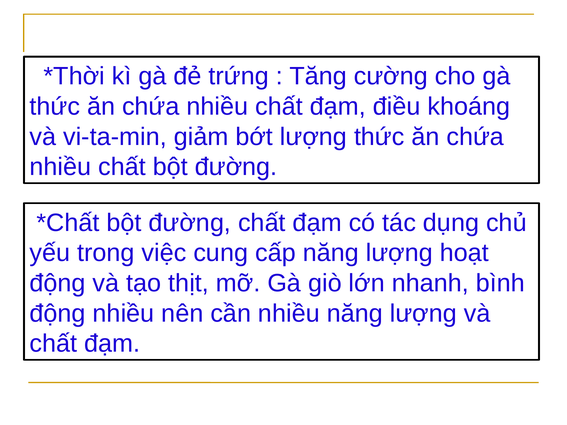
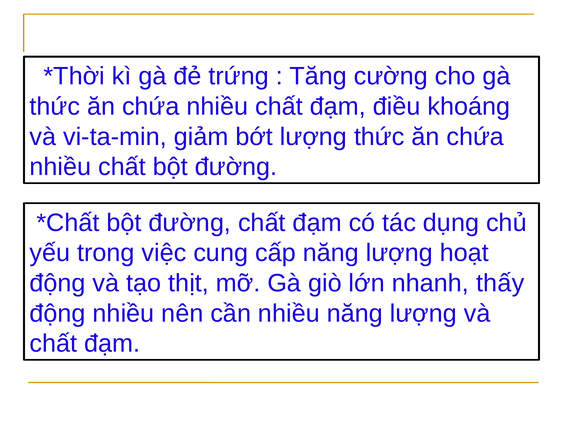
bình: bình -> thấy (500, 283)
